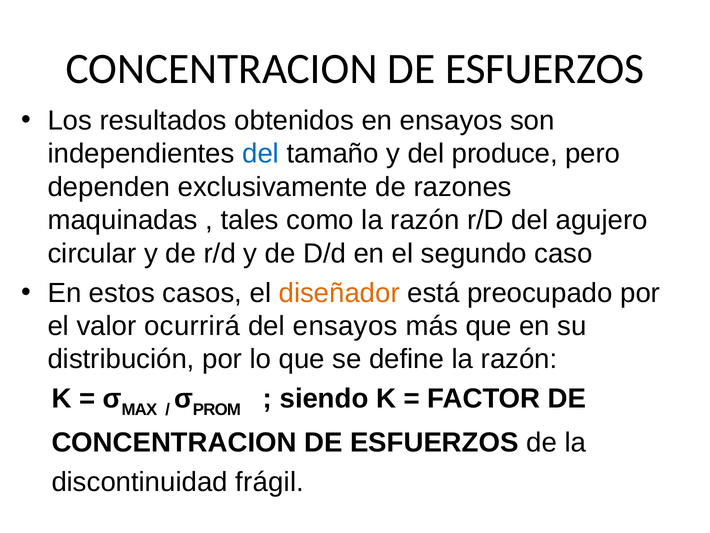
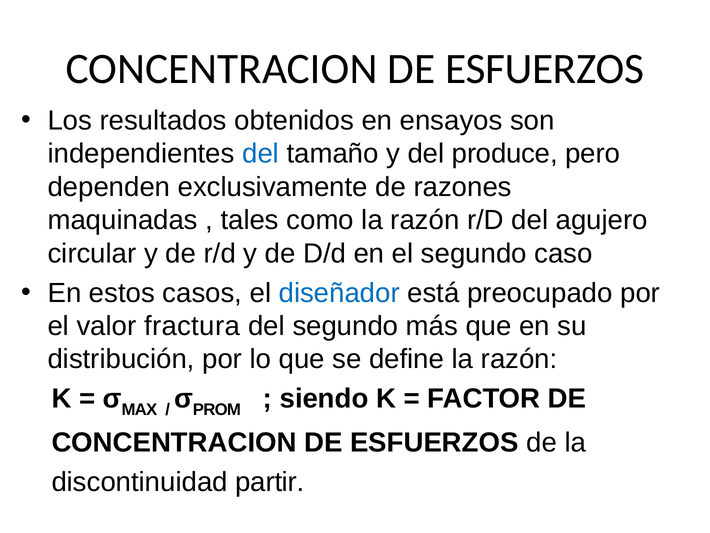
diseñador colour: orange -> blue (339, 293)
ocurrirá: ocurrirá -> fractura (192, 326)
del ensayos: ensayos -> segundo (345, 326)
frágil: frágil -> partir (270, 482)
